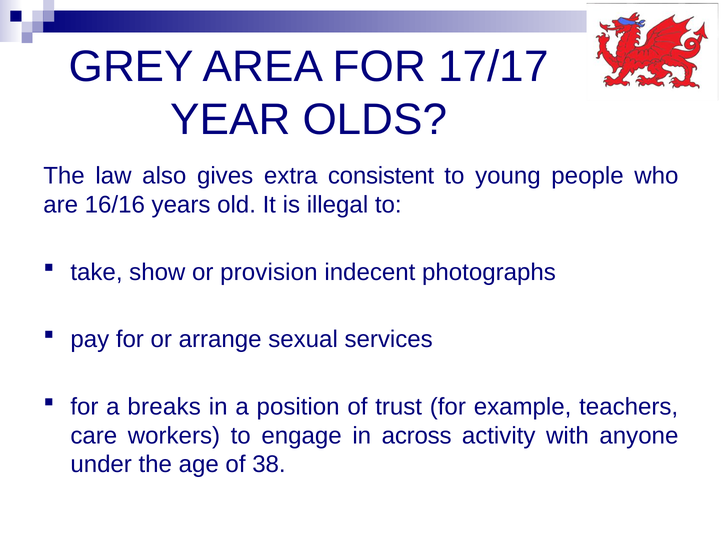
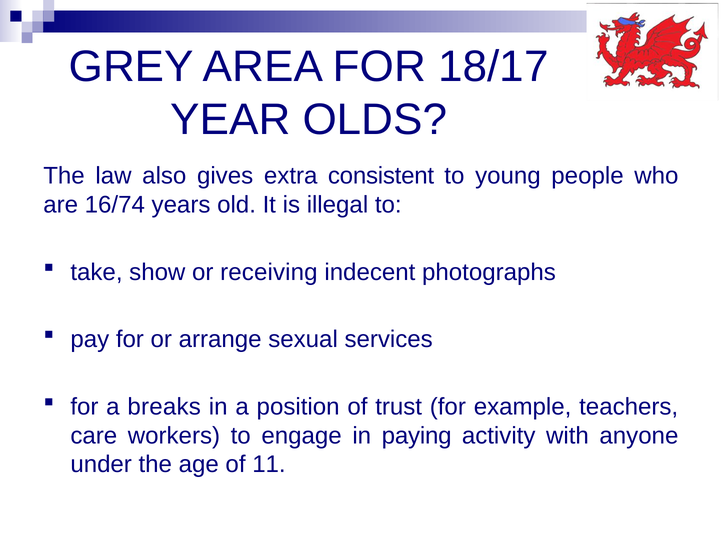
17/17: 17/17 -> 18/17 (493, 67)
16/16: 16/16 -> 16/74 (115, 205)
provision: provision -> receiving (269, 272)
across: across -> paying (417, 436)
38: 38 -> 11 (269, 465)
